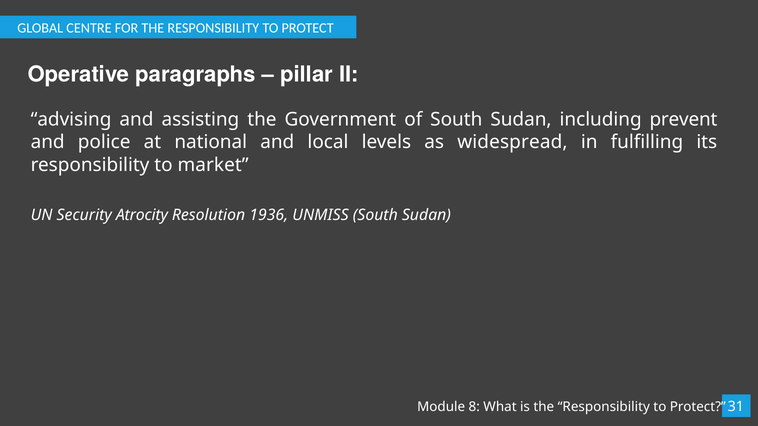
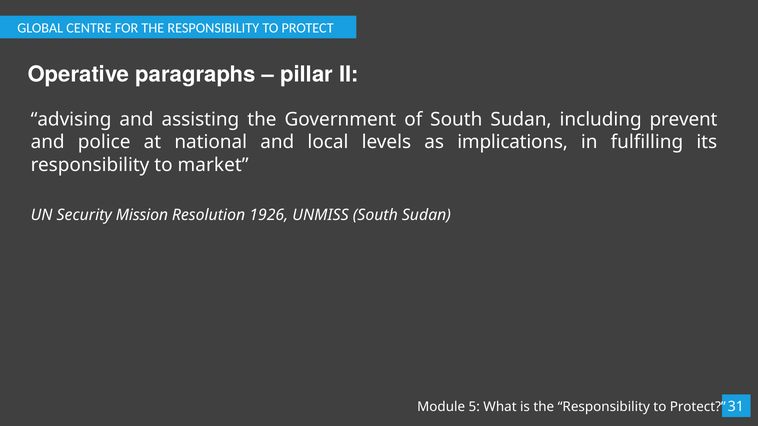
widespread: widespread -> implications (513, 142)
Atrocity: Atrocity -> Mission (142, 215)
1936: 1936 -> 1926 (269, 215)
8: 8 -> 5 (474, 407)
